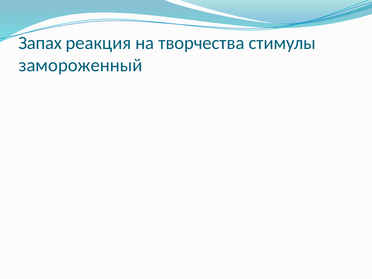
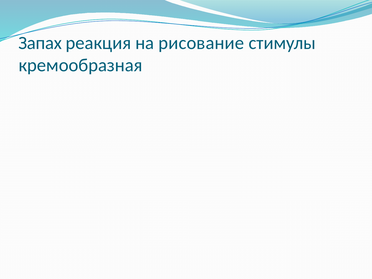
творчества: творчества -> рисование (201, 43)
замороженный: замороженный -> кремообразная (81, 65)
